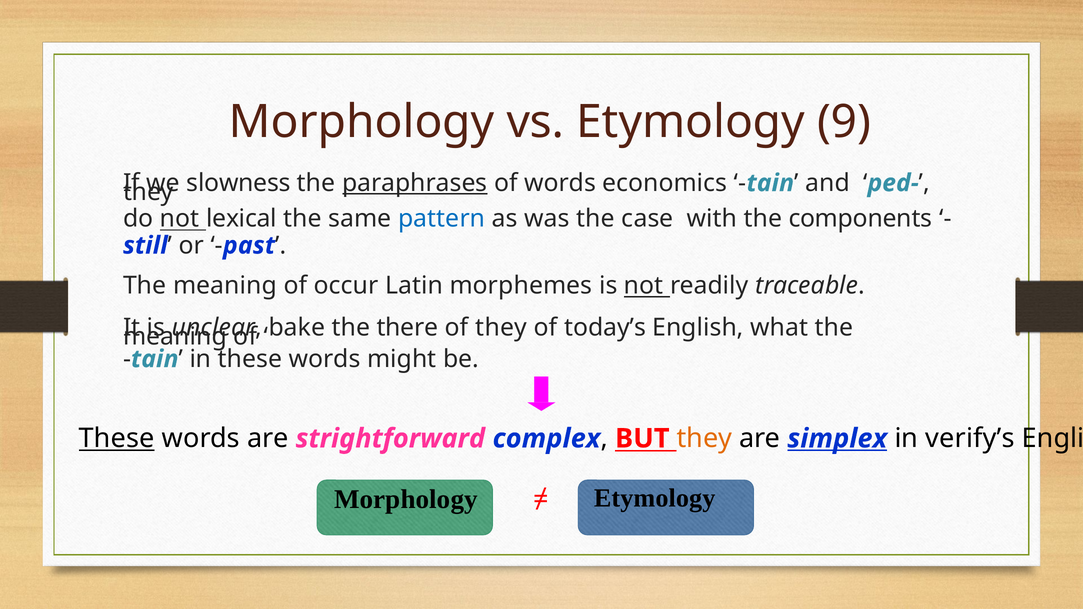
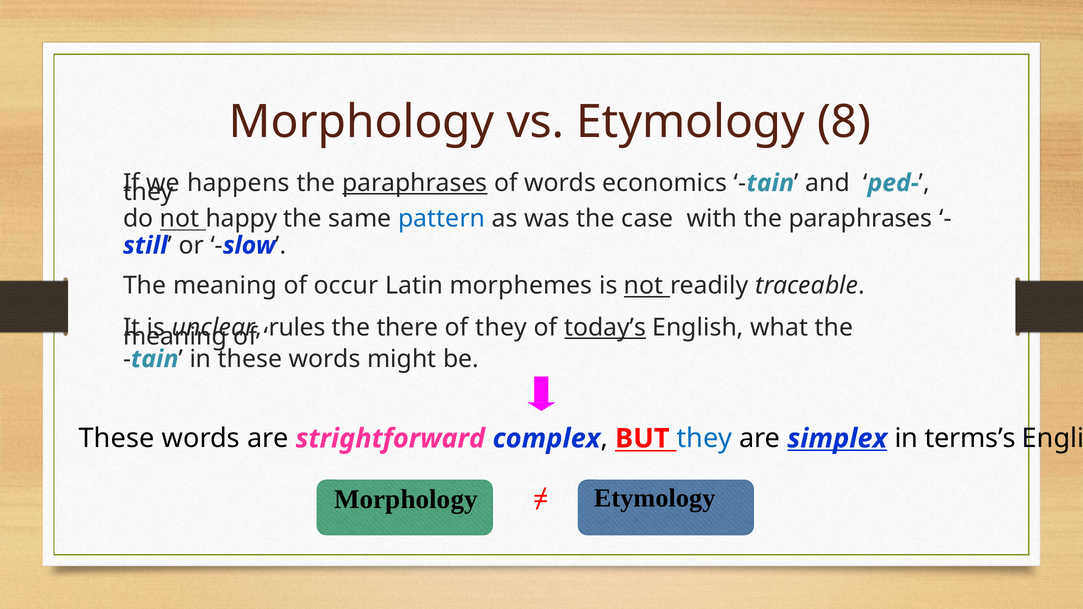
9: 9 -> 8 (844, 122)
slowness: slowness -> happens (238, 183)
lexical: lexical -> happy (241, 219)
with the components: components -> paraphrases (860, 219)
past: past -> slow (249, 246)
bake: bake -> rules (297, 328)
today’s underline: none -> present (605, 328)
These underline: present -> none (117, 439)
they colour: orange -> blue (704, 439)
verify’s: verify’s -> terms’s (970, 439)
